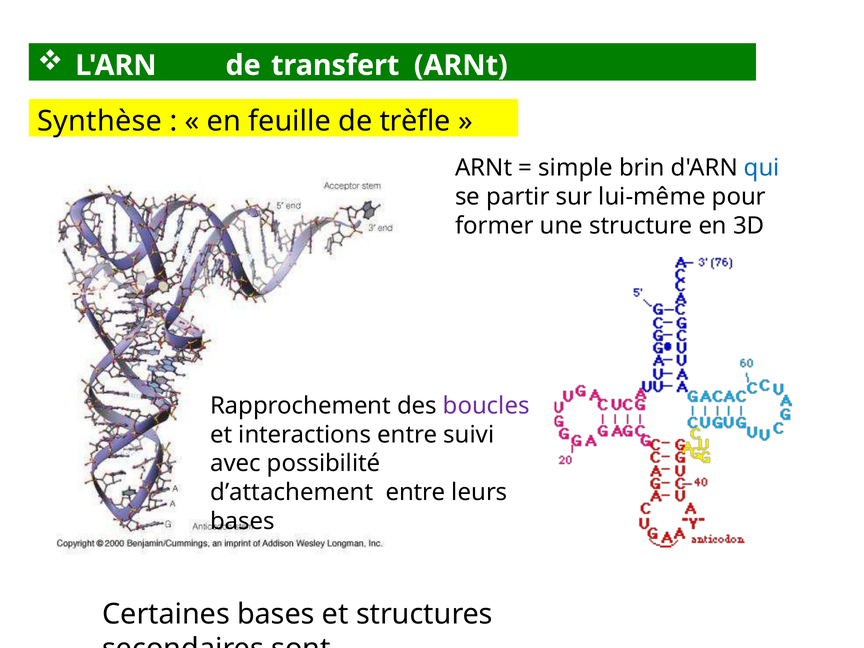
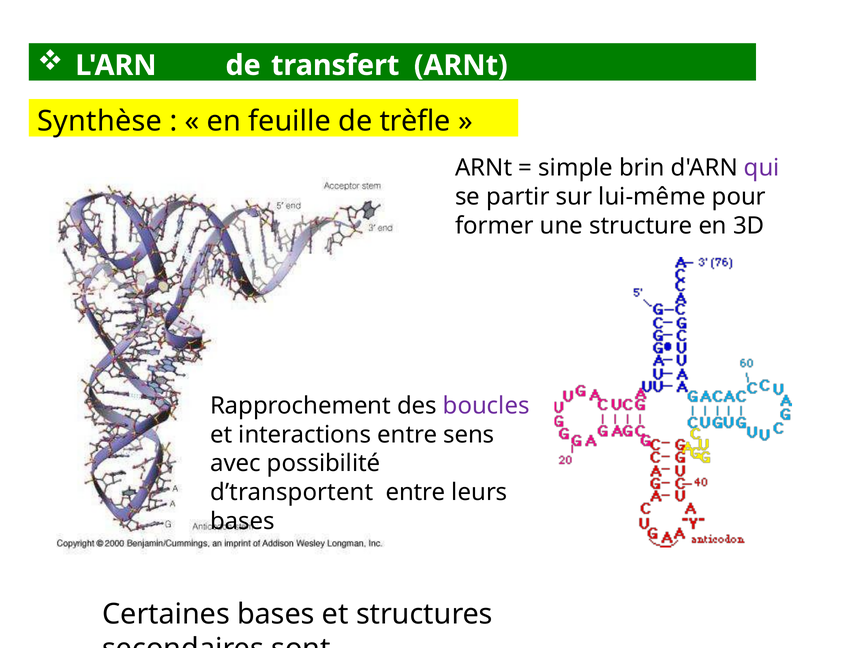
qui colour: blue -> purple (762, 168)
suivi: suivi -> sens (469, 435)
d’attachement: d’attachement -> d’transportent (292, 492)
